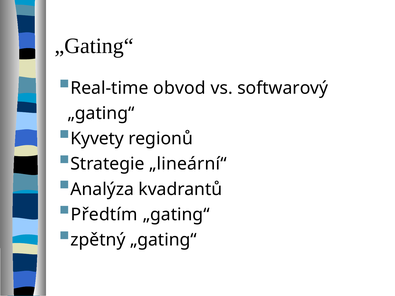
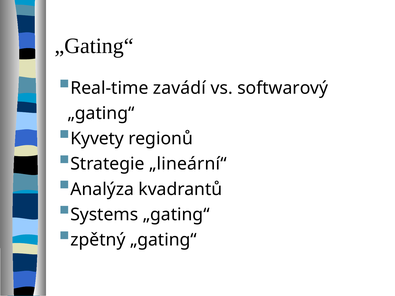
obvod: obvod -> zavádí (179, 88)
Předtím: Předtím -> Systems (104, 215)
